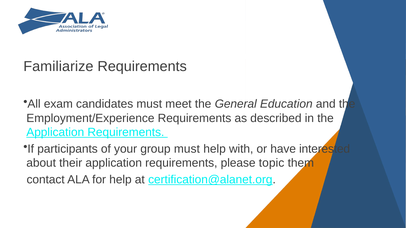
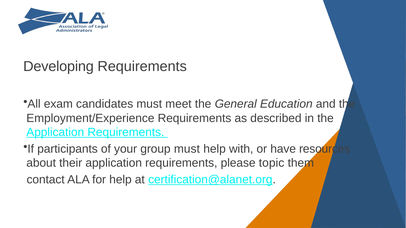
Familiarize: Familiarize -> Developing (59, 66)
interested: interested -> resources (325, 149)
